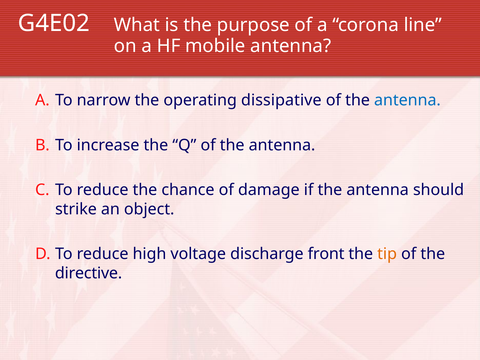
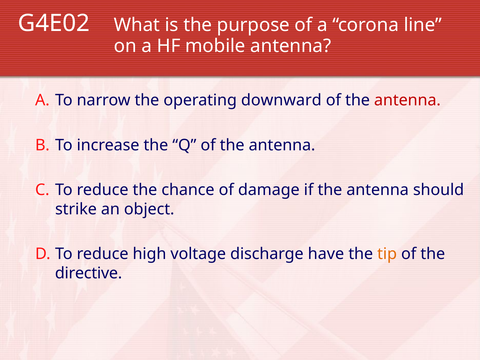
dissipative: dissipative -> downward (281, 100)
antenna colour: blue -> red (407, 100)
front: front -> have (326, 254)
